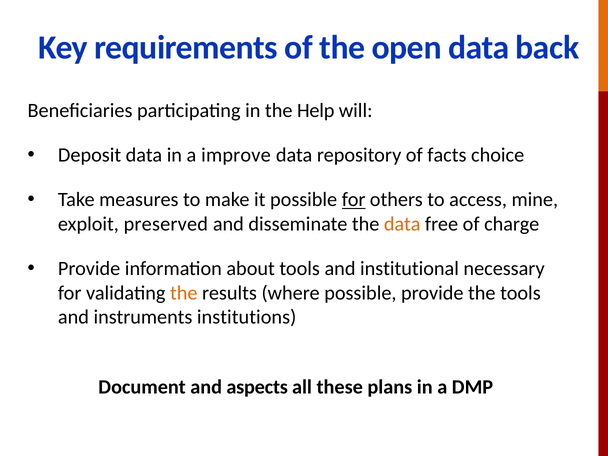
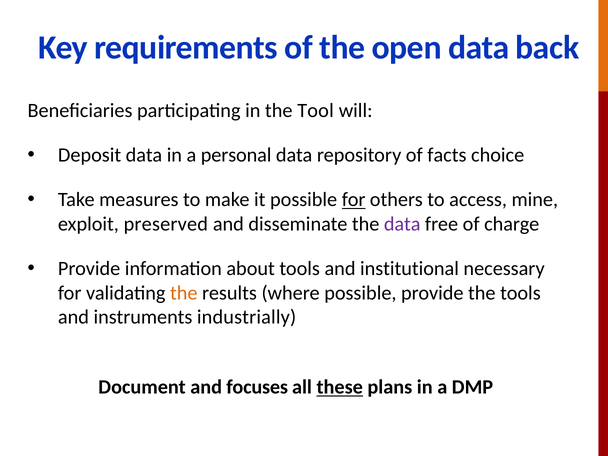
Help: Help -> Tool (316, 111)
improve: improve -> personal (236, 155)
data colour: orange -> purple (402, 224)
institutions: institutions -> industrially (247, 317)
aspects: aspects -> focuses (257, 387)
these underline: none -> present (340, 387)
